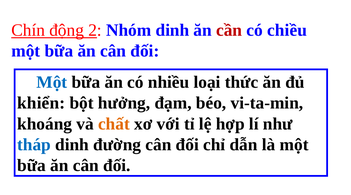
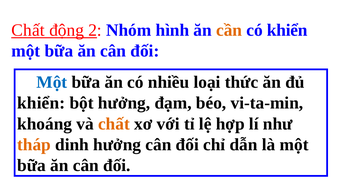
Chín: Chín -> Chất (28, 30)
Nhóm dinh: dinh -> hình (172, 30)
cần colour: red -> orange (229, 30)
có chiều: chiều -> khiển (287, 30)
tháp colour: blue -> orange (34, 145)
dinh đường: đường -> hưởng (117, 145)
